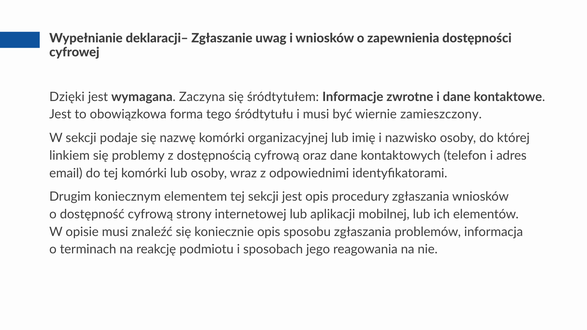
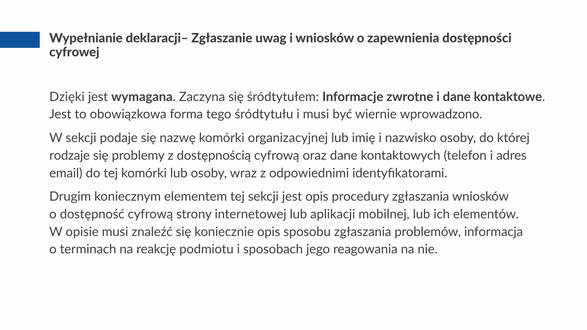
zamieszczony: zamieszczony -> wprowadzono (441, 114)
linkiem: linkiem -> rodzaje (70, 156)
